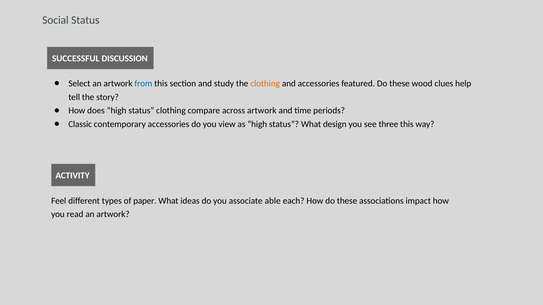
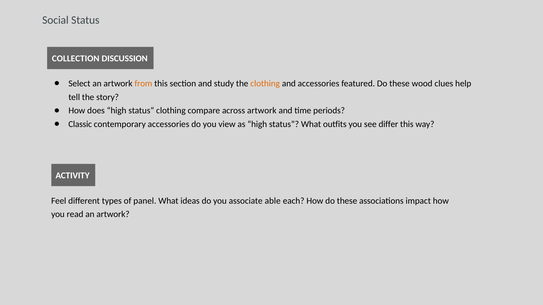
SUCCESSFUL: SUCCESSFUL -> COLLECTION (76, 59)
from colour: blue -> orange (143, 84)
design: design -> outfits (335, 124)
three: three -> differ (388, 124)
paper: paper -> panel (145, 201)
